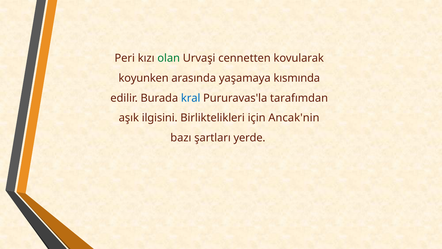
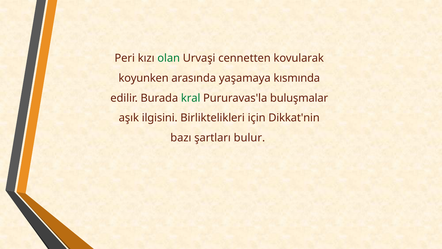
kral colour: blue -> green (191, 98)
tarafımdan: tarafımdan -> buluşmalar (299, 98)
Ancak'nin: Ancak'nin -> Dikkat'nin (294, 118)
yerde: yerde -> bulur (249, 138)
